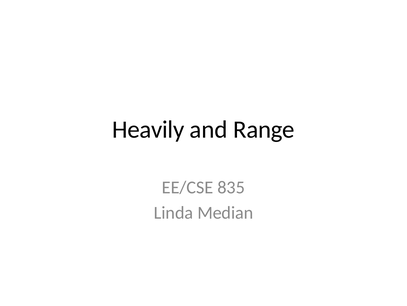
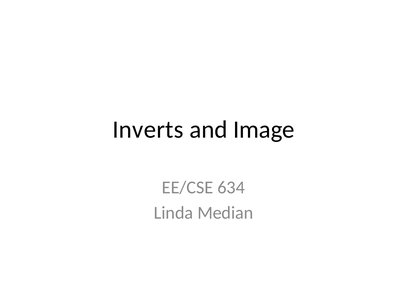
Heavily: Heavily -> Inverts (148, 129)
Range: Range -> Image (264, 129)
835: 835 -> 634 (231, 187)
